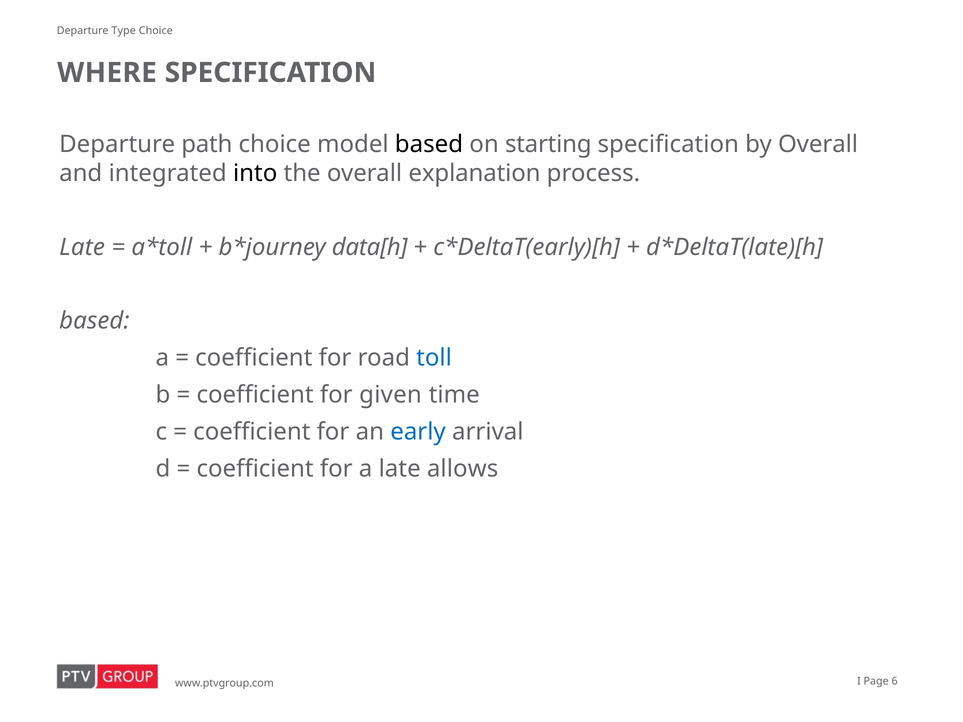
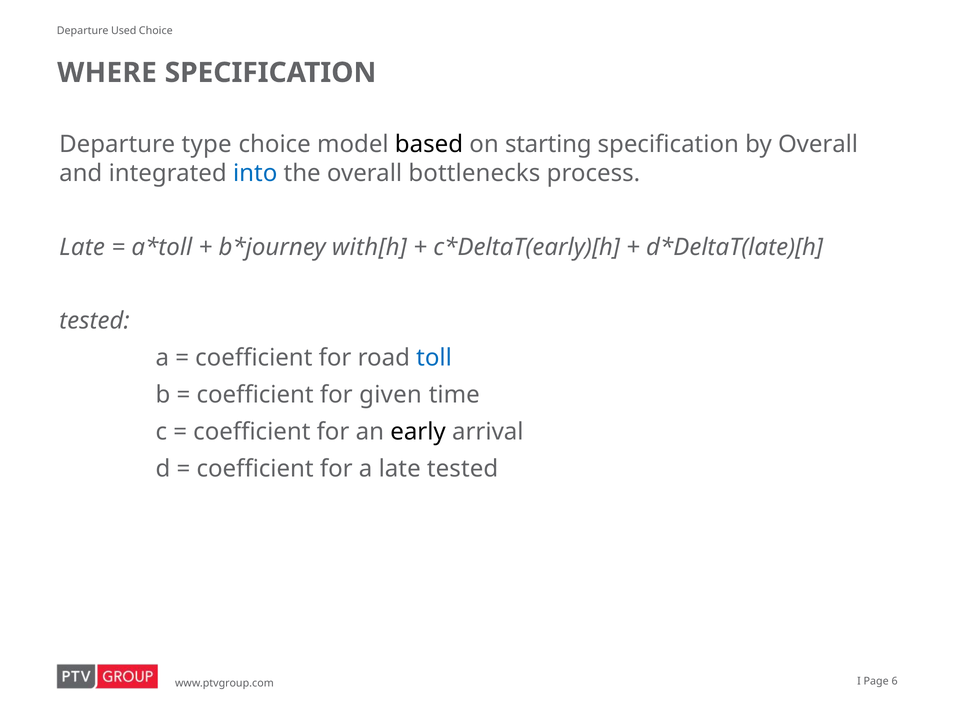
Type: Type -> Used (124, 31)
path: path -> type (207, 145)
into colour: black -> blue (255, 173)
explanation: explanation -> bottlenecks (474, 173)
data[h: data[h -> with[h (369, 247)
based: based -> tested (94, 321)
early colour: blue -> black (418, 432)
late allows: allows -> tested (463, 469)
